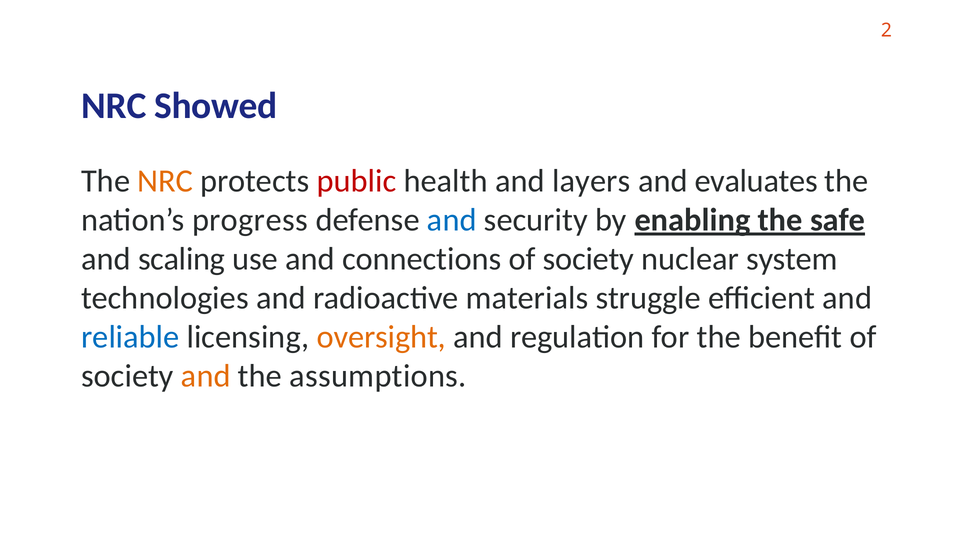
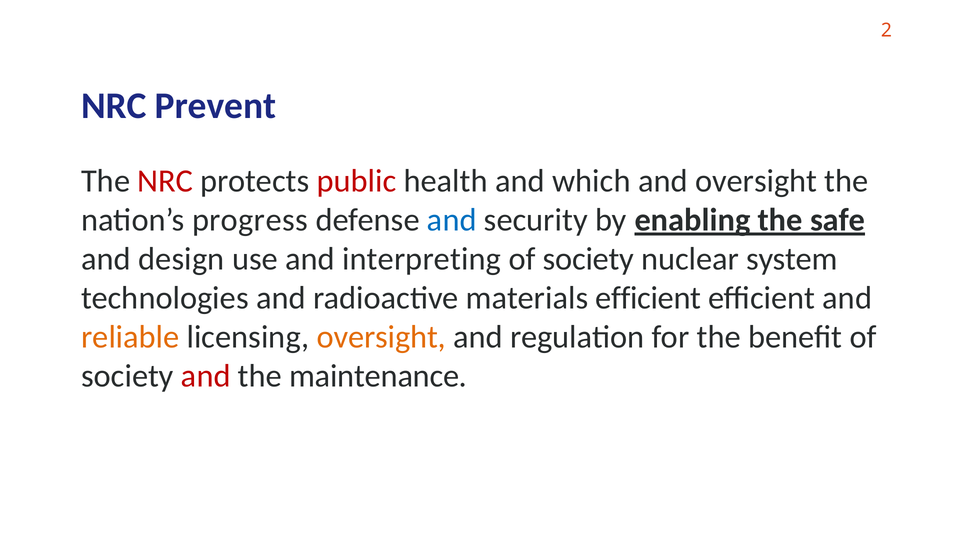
Showed: Showed -> Prevent (216, 106)
NRC colour: orange -> red (165, 181)
layers: layers -> which (591, 181)
and evaluates: evaluates -> oversight (756, 181)
scaling: scaling -> design (181, 259)
connections: connections -> interpreting (422, 259)
materials struggle: struggle -> efficient (648, 298)
reliable colour: blue -> orange (130, 337)
and colour: orange -> red (206, 375)
assumptions: assumptions -> maintenance (378, 375)
